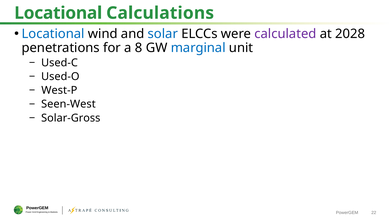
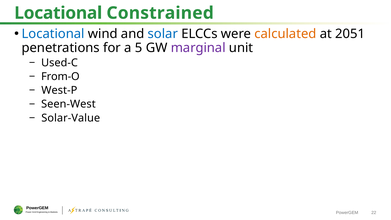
Calculations: Calculations -> Constrained (160, 13)
calculated colour: purple -> orange (285, 34)
2028: 2028 -> 2051 (350, 34)
8: 8 -> 5 (139, 48)
marginal colour: blue -> purple (198, 48)
Used-O: Used-O -> From-O (60, 77)
Solar-Gross: Solar-Gross -> Solar-Value (71, 118)
